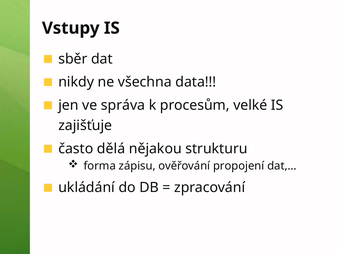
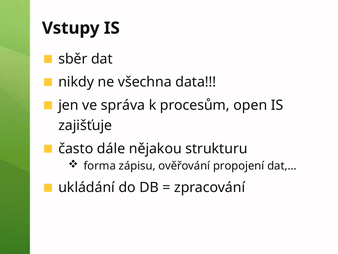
velké: velké -> open (250, 105)
dělá: dělá -> dále (111, 148)
